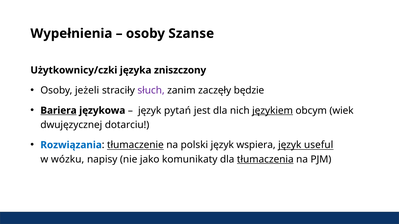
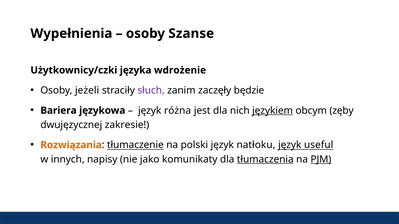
zniszczony: zniszczony -> wdrożenie (180, 70)
Bariera underline: present -> none (59, 111)
pytań: pytań -> różna (178, 111)
wiek: wiek -> zęby (342, 111)
dotarciu: dotarciu -> zakresie (127, 125)
Rozwiązania colour: blue -> orange (71, 145)
wspiera: wspiera -> natłoku (256, 145)
wózku: wózku -> innych (68, 160)
PJM underline: none -> present (321, 160)
